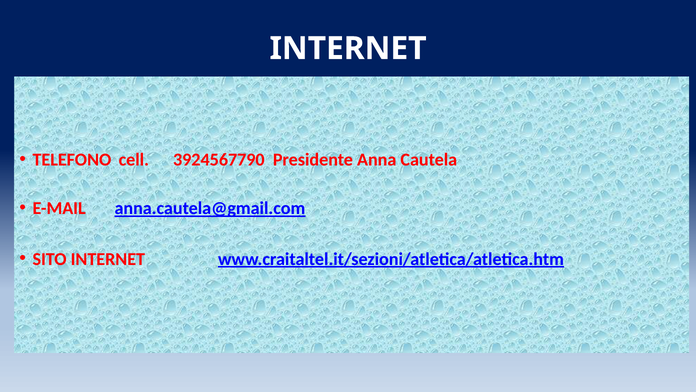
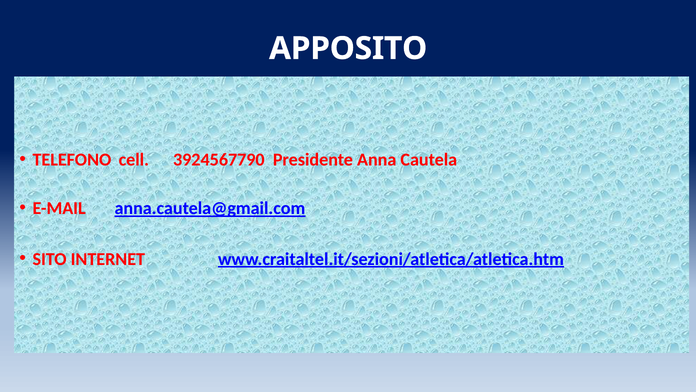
INTERNET: INTERNET -> APPOSITO (348, 48)
